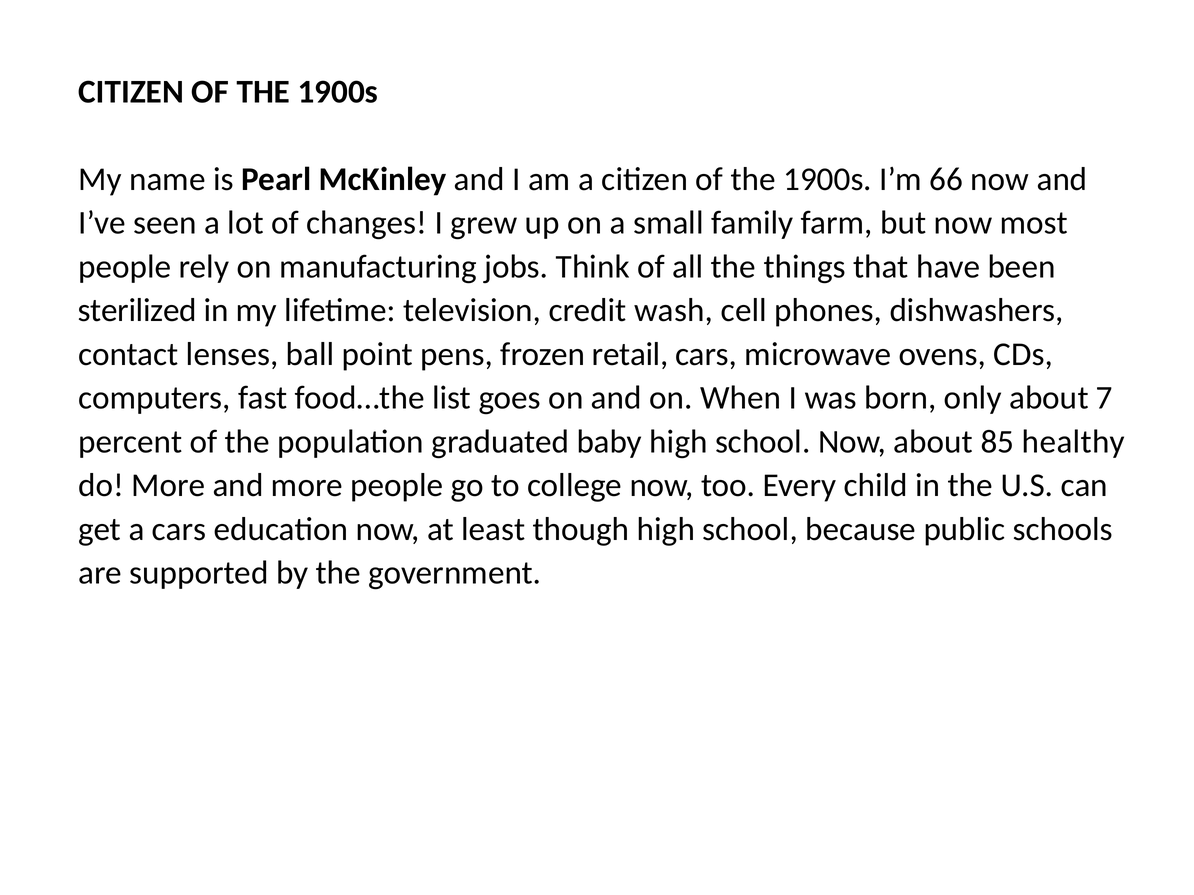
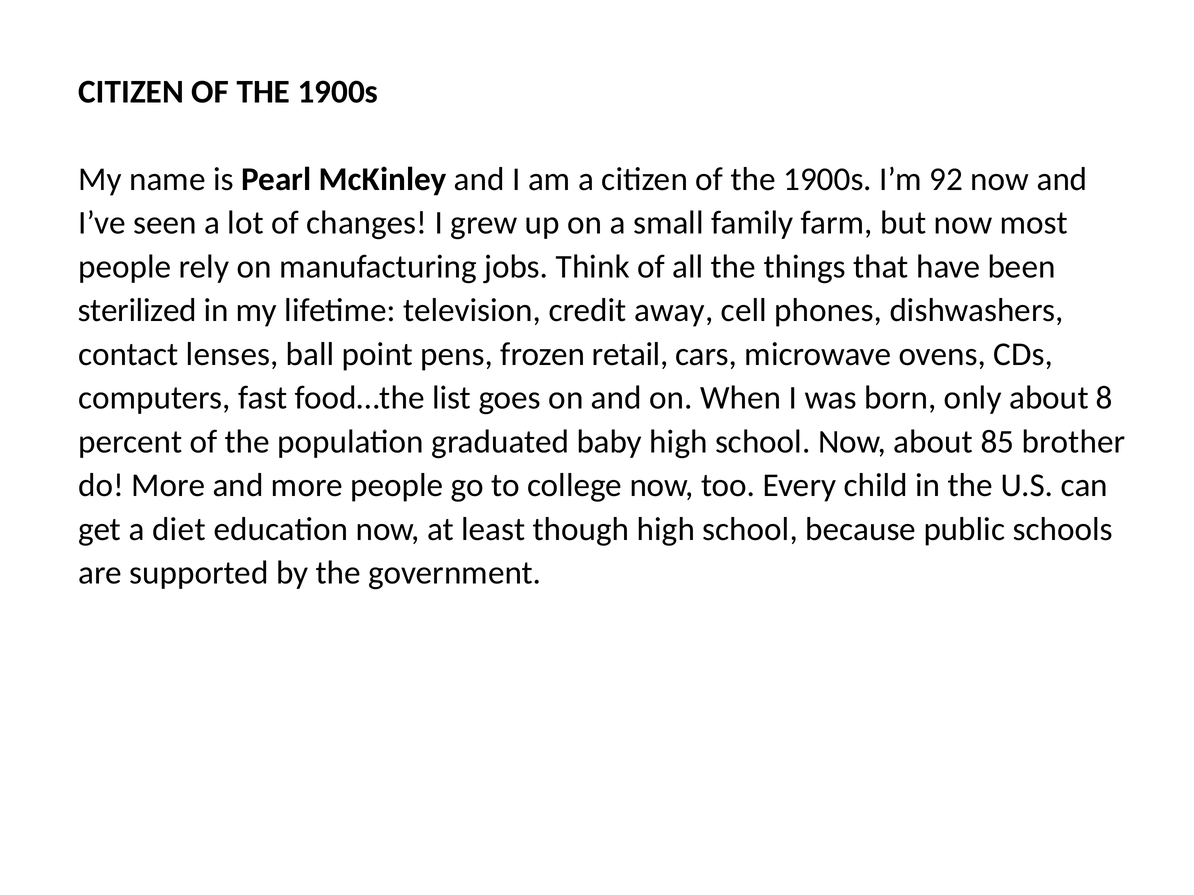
66: 66 -> 92 (946, 179)
wash: wash -> away (674, 311)
7: 7 -> 8 (1104, 398)
healthy: healthy -> brother (1074, 442)
a cars: cars -> diet (179, 529)
